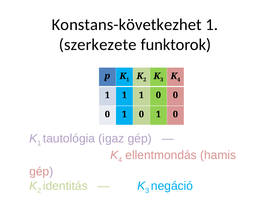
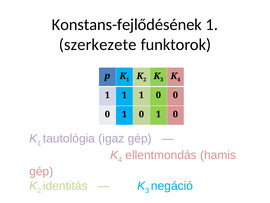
Konstans-következhet: Konstans-következhet -> Konstans-fejlődésének (127, 25)
